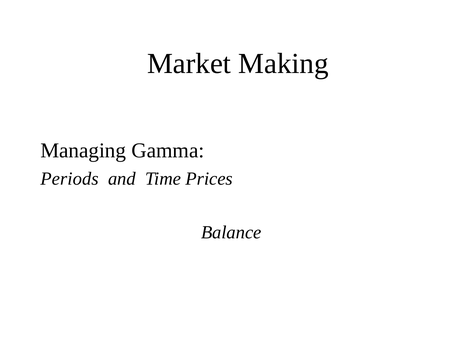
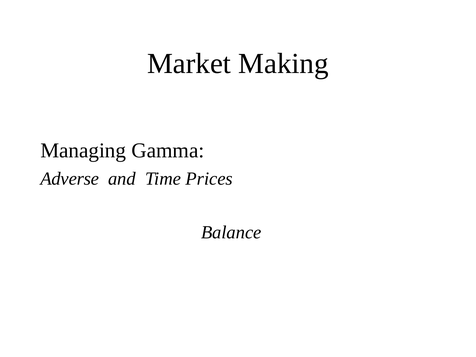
Periods: Periods -> Adverse (70, 179)
